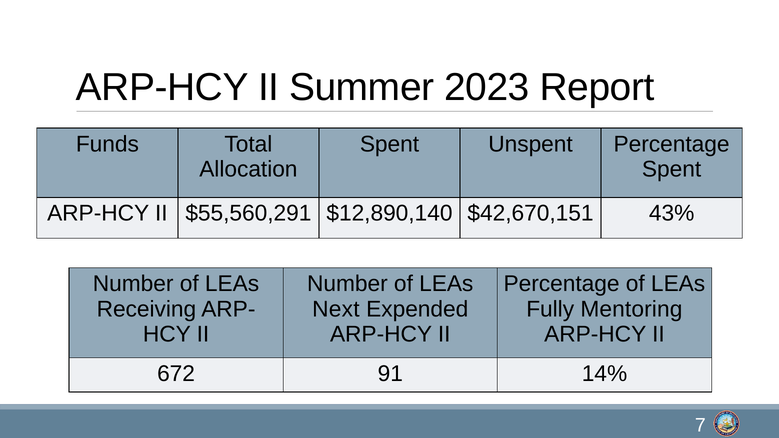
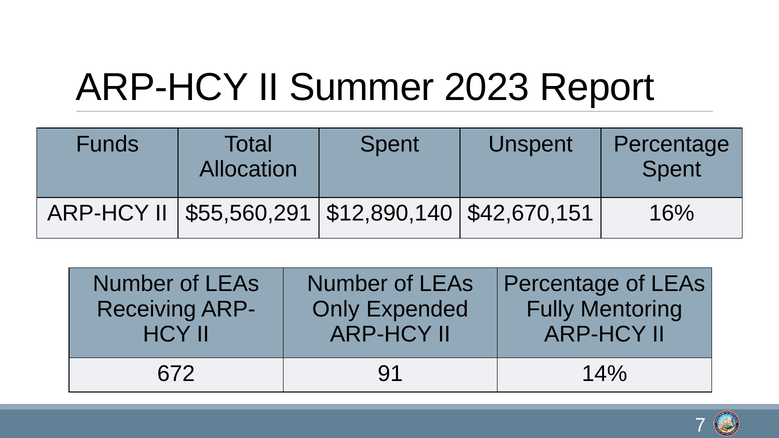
43%: 43% -> 16% (672, 213)
Next: Next -> Only (336, 309)
